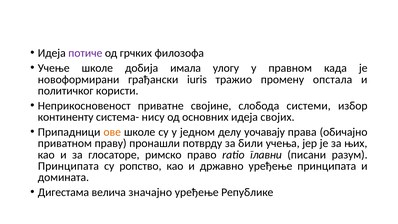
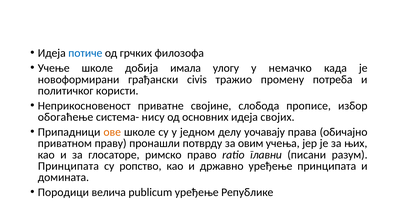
потиче colour: purple -> blue (85, 53)
правном: правном -> немачко (290, 68)
iuris: iuris -> civis (197, 79)
опстала: опстала -> потреба (333, 79)
системи: системи -> прописе (309, 106)
континенту: континенту -> обогаћење (66, 117)
били: били -> овим (251, 143)
Дигестама: Дигестама -> Породици (63, 192)
значајно: значајно -> publicum (150, 192)
